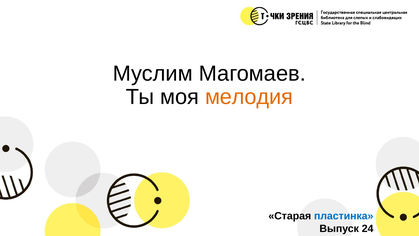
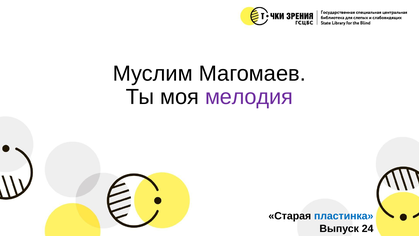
мелодия colour: orange -> purple (249, 97)
